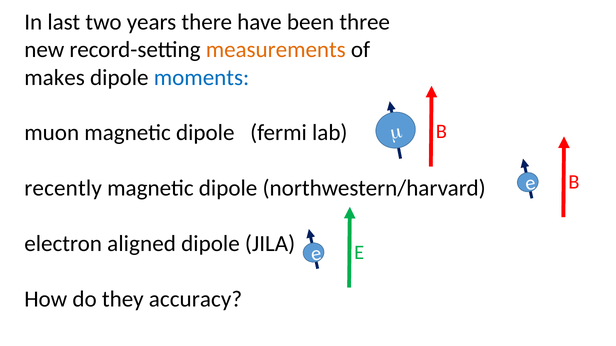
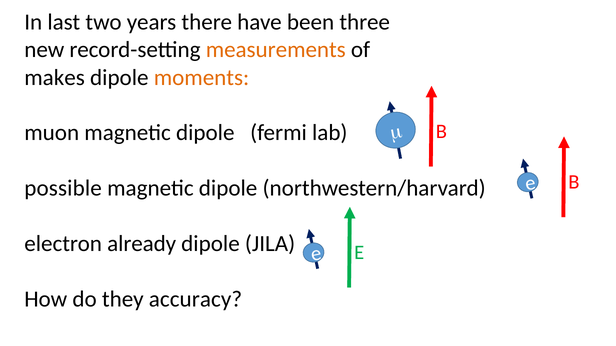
moments colour: blue -> orange (201, 78)
recently: recently -> possible (63, 189)
aligned: aligned -> already (142, 244)
